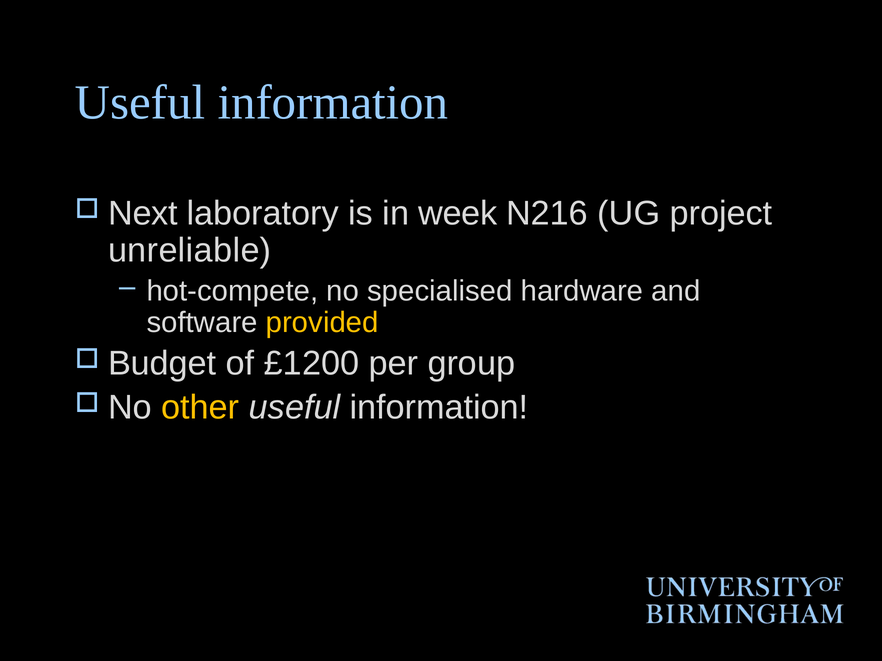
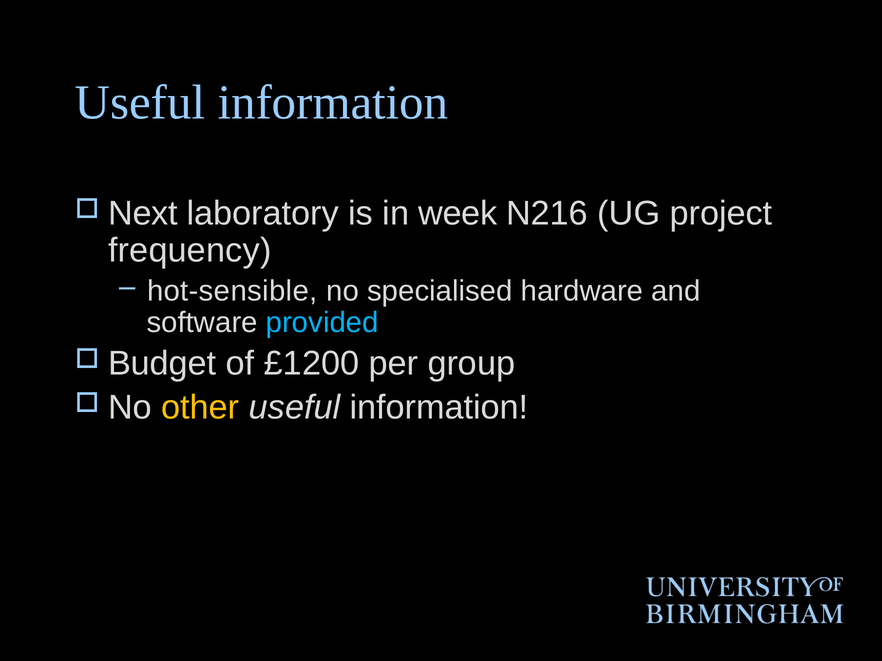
unreliable: unreliable -> frequency (190, 251)
hot-compete: hot-compete -> hot-sensible (232, 291)
provided colour: yellow -> light blue (322, 323)
